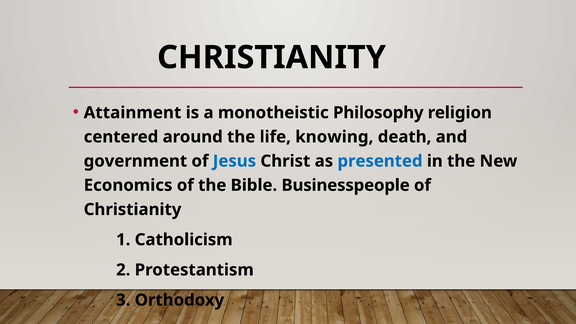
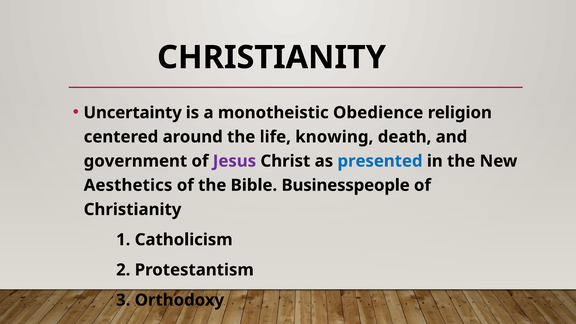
Attainment: Attainment -> Uncertainty (133, 113)
Philosophy: Philosophy -> Obedience (378, 113)
Jesus colour: blue -> purple (234, 161)
Economics: Economics -> Aesthetics (128, 185)
